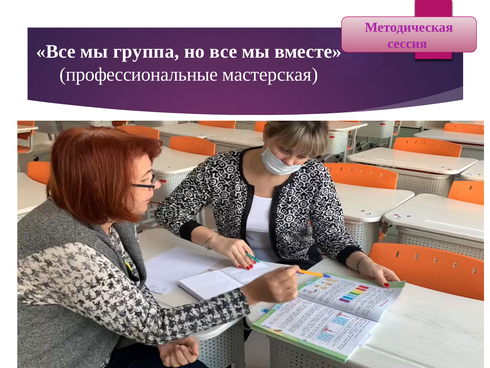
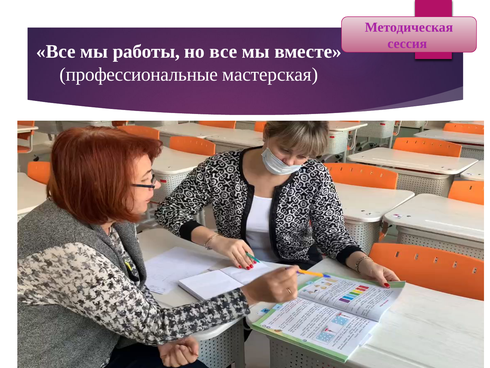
группа: группа -> работы (146, 52)
